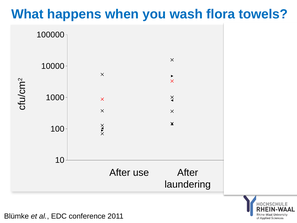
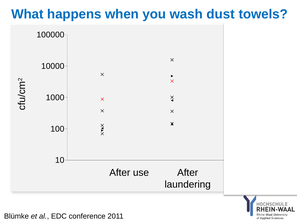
flora: flora -> dust (221, 14)
